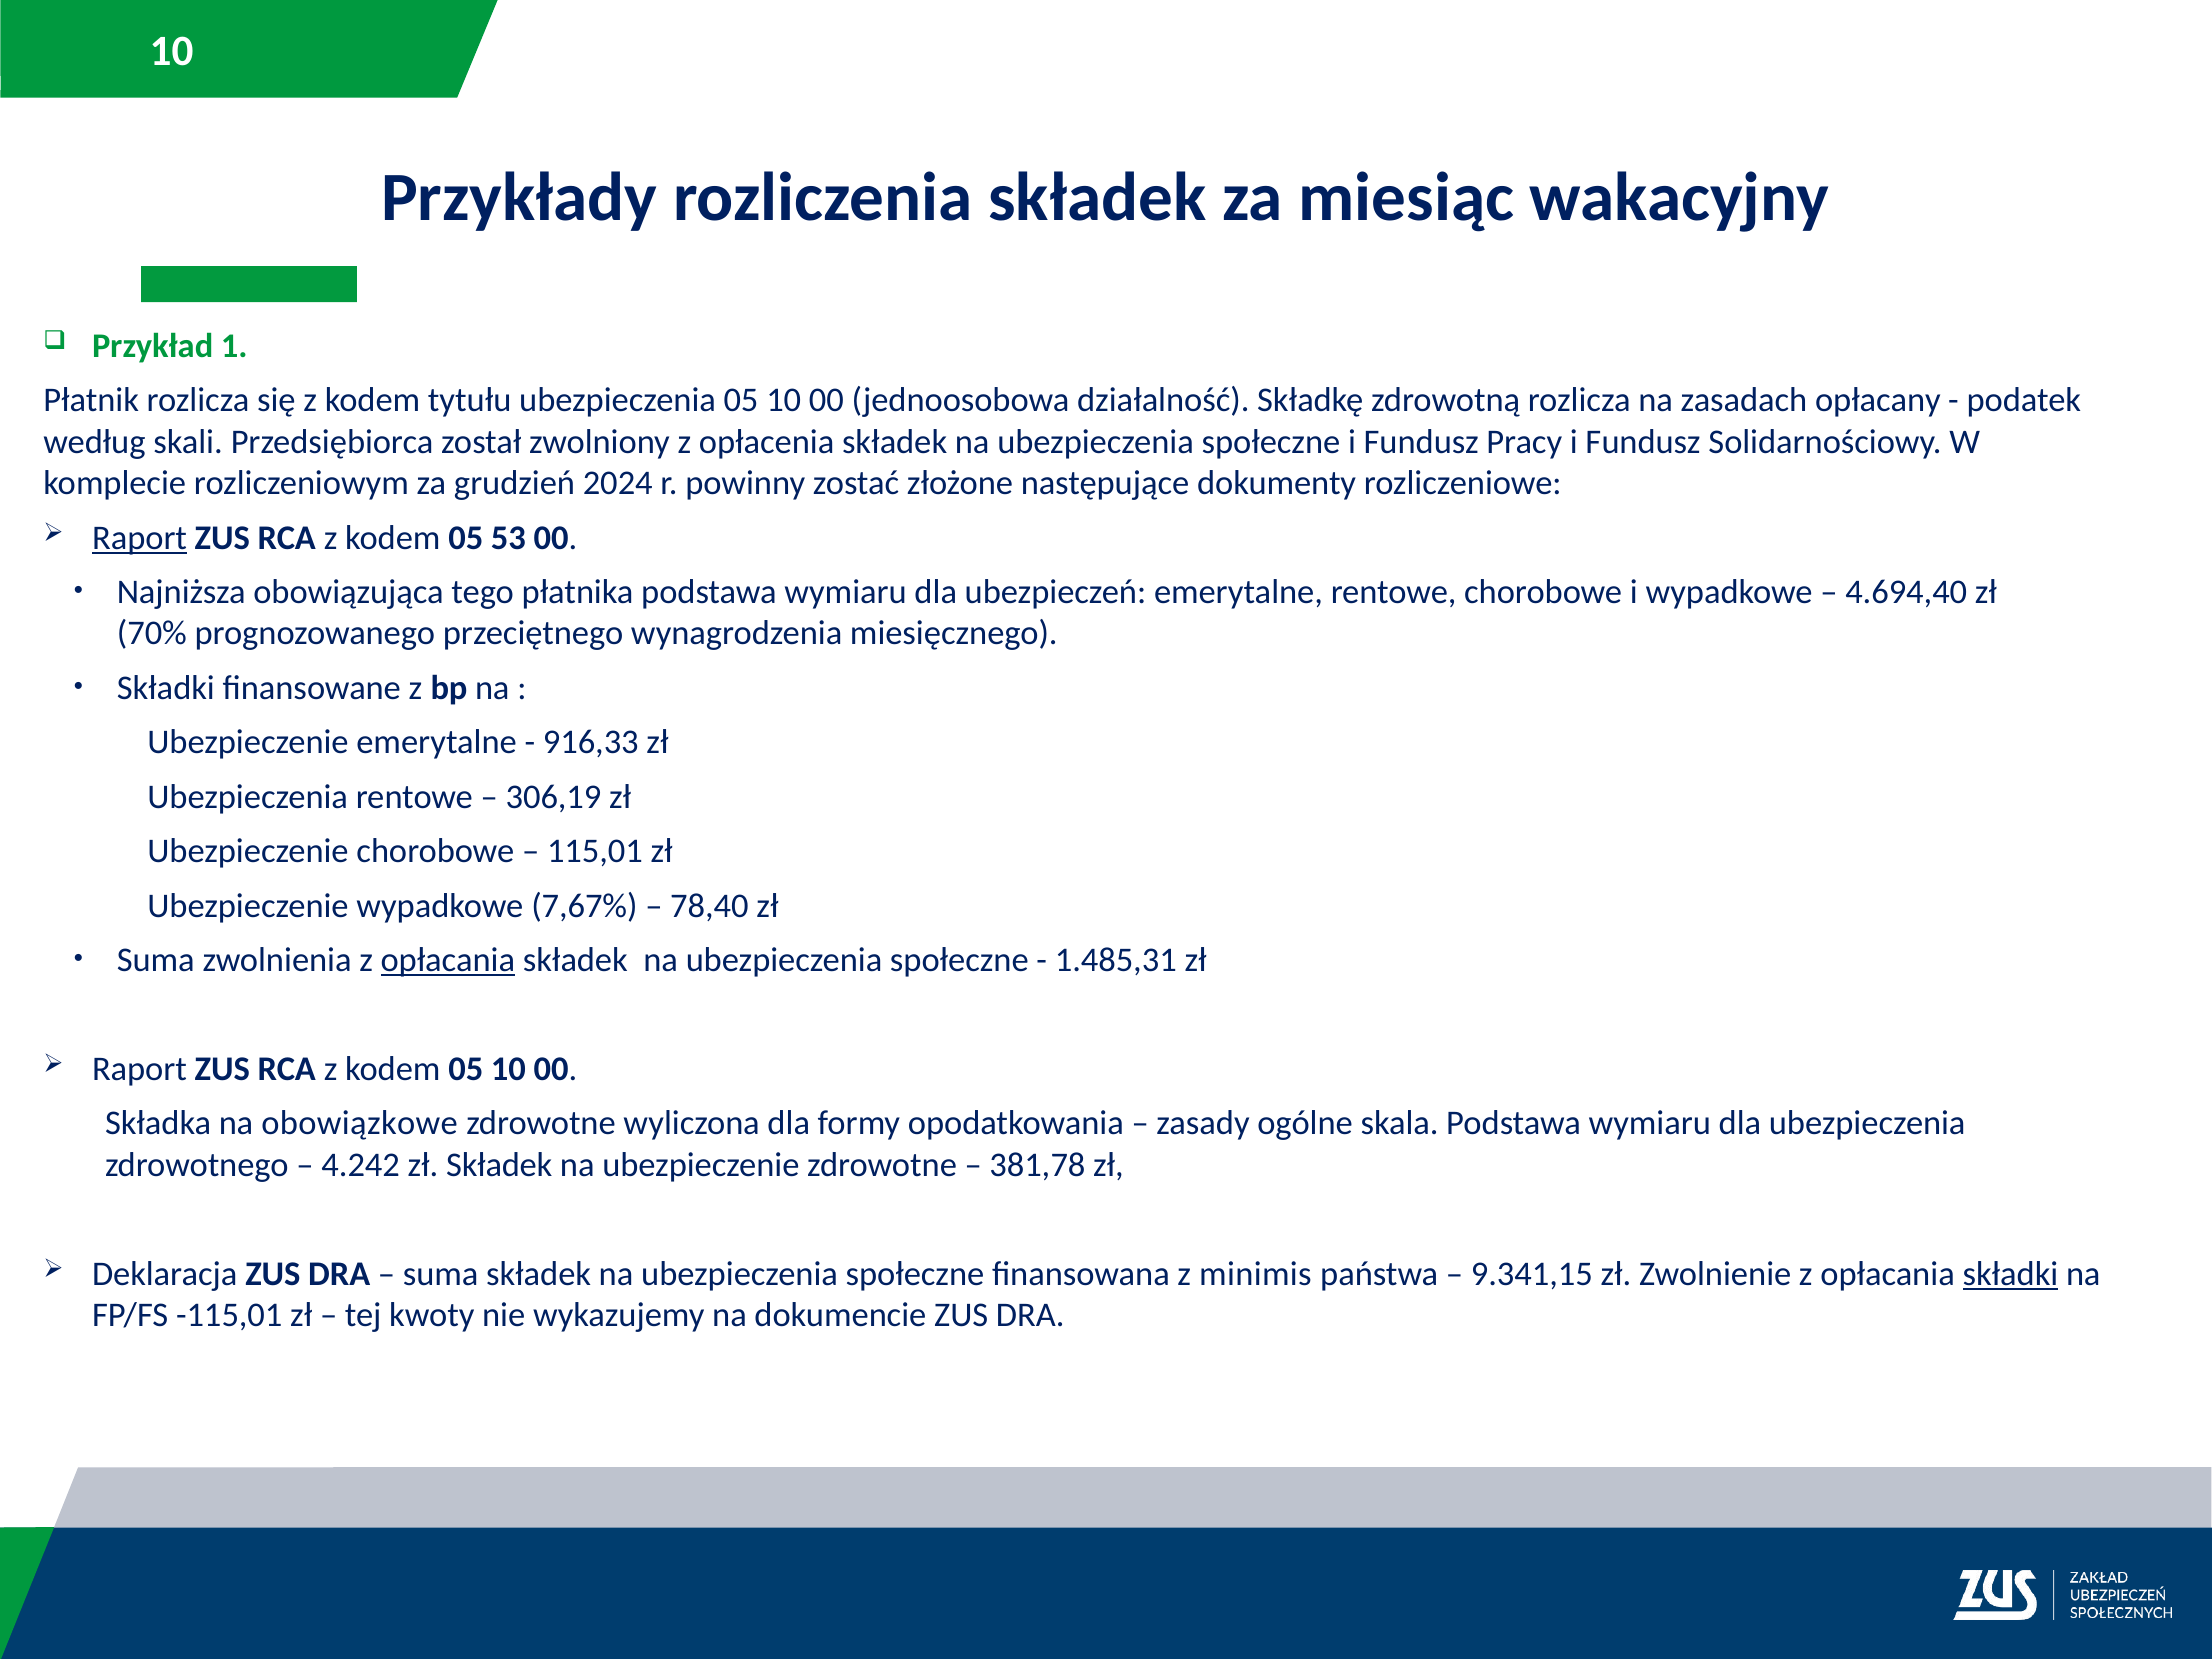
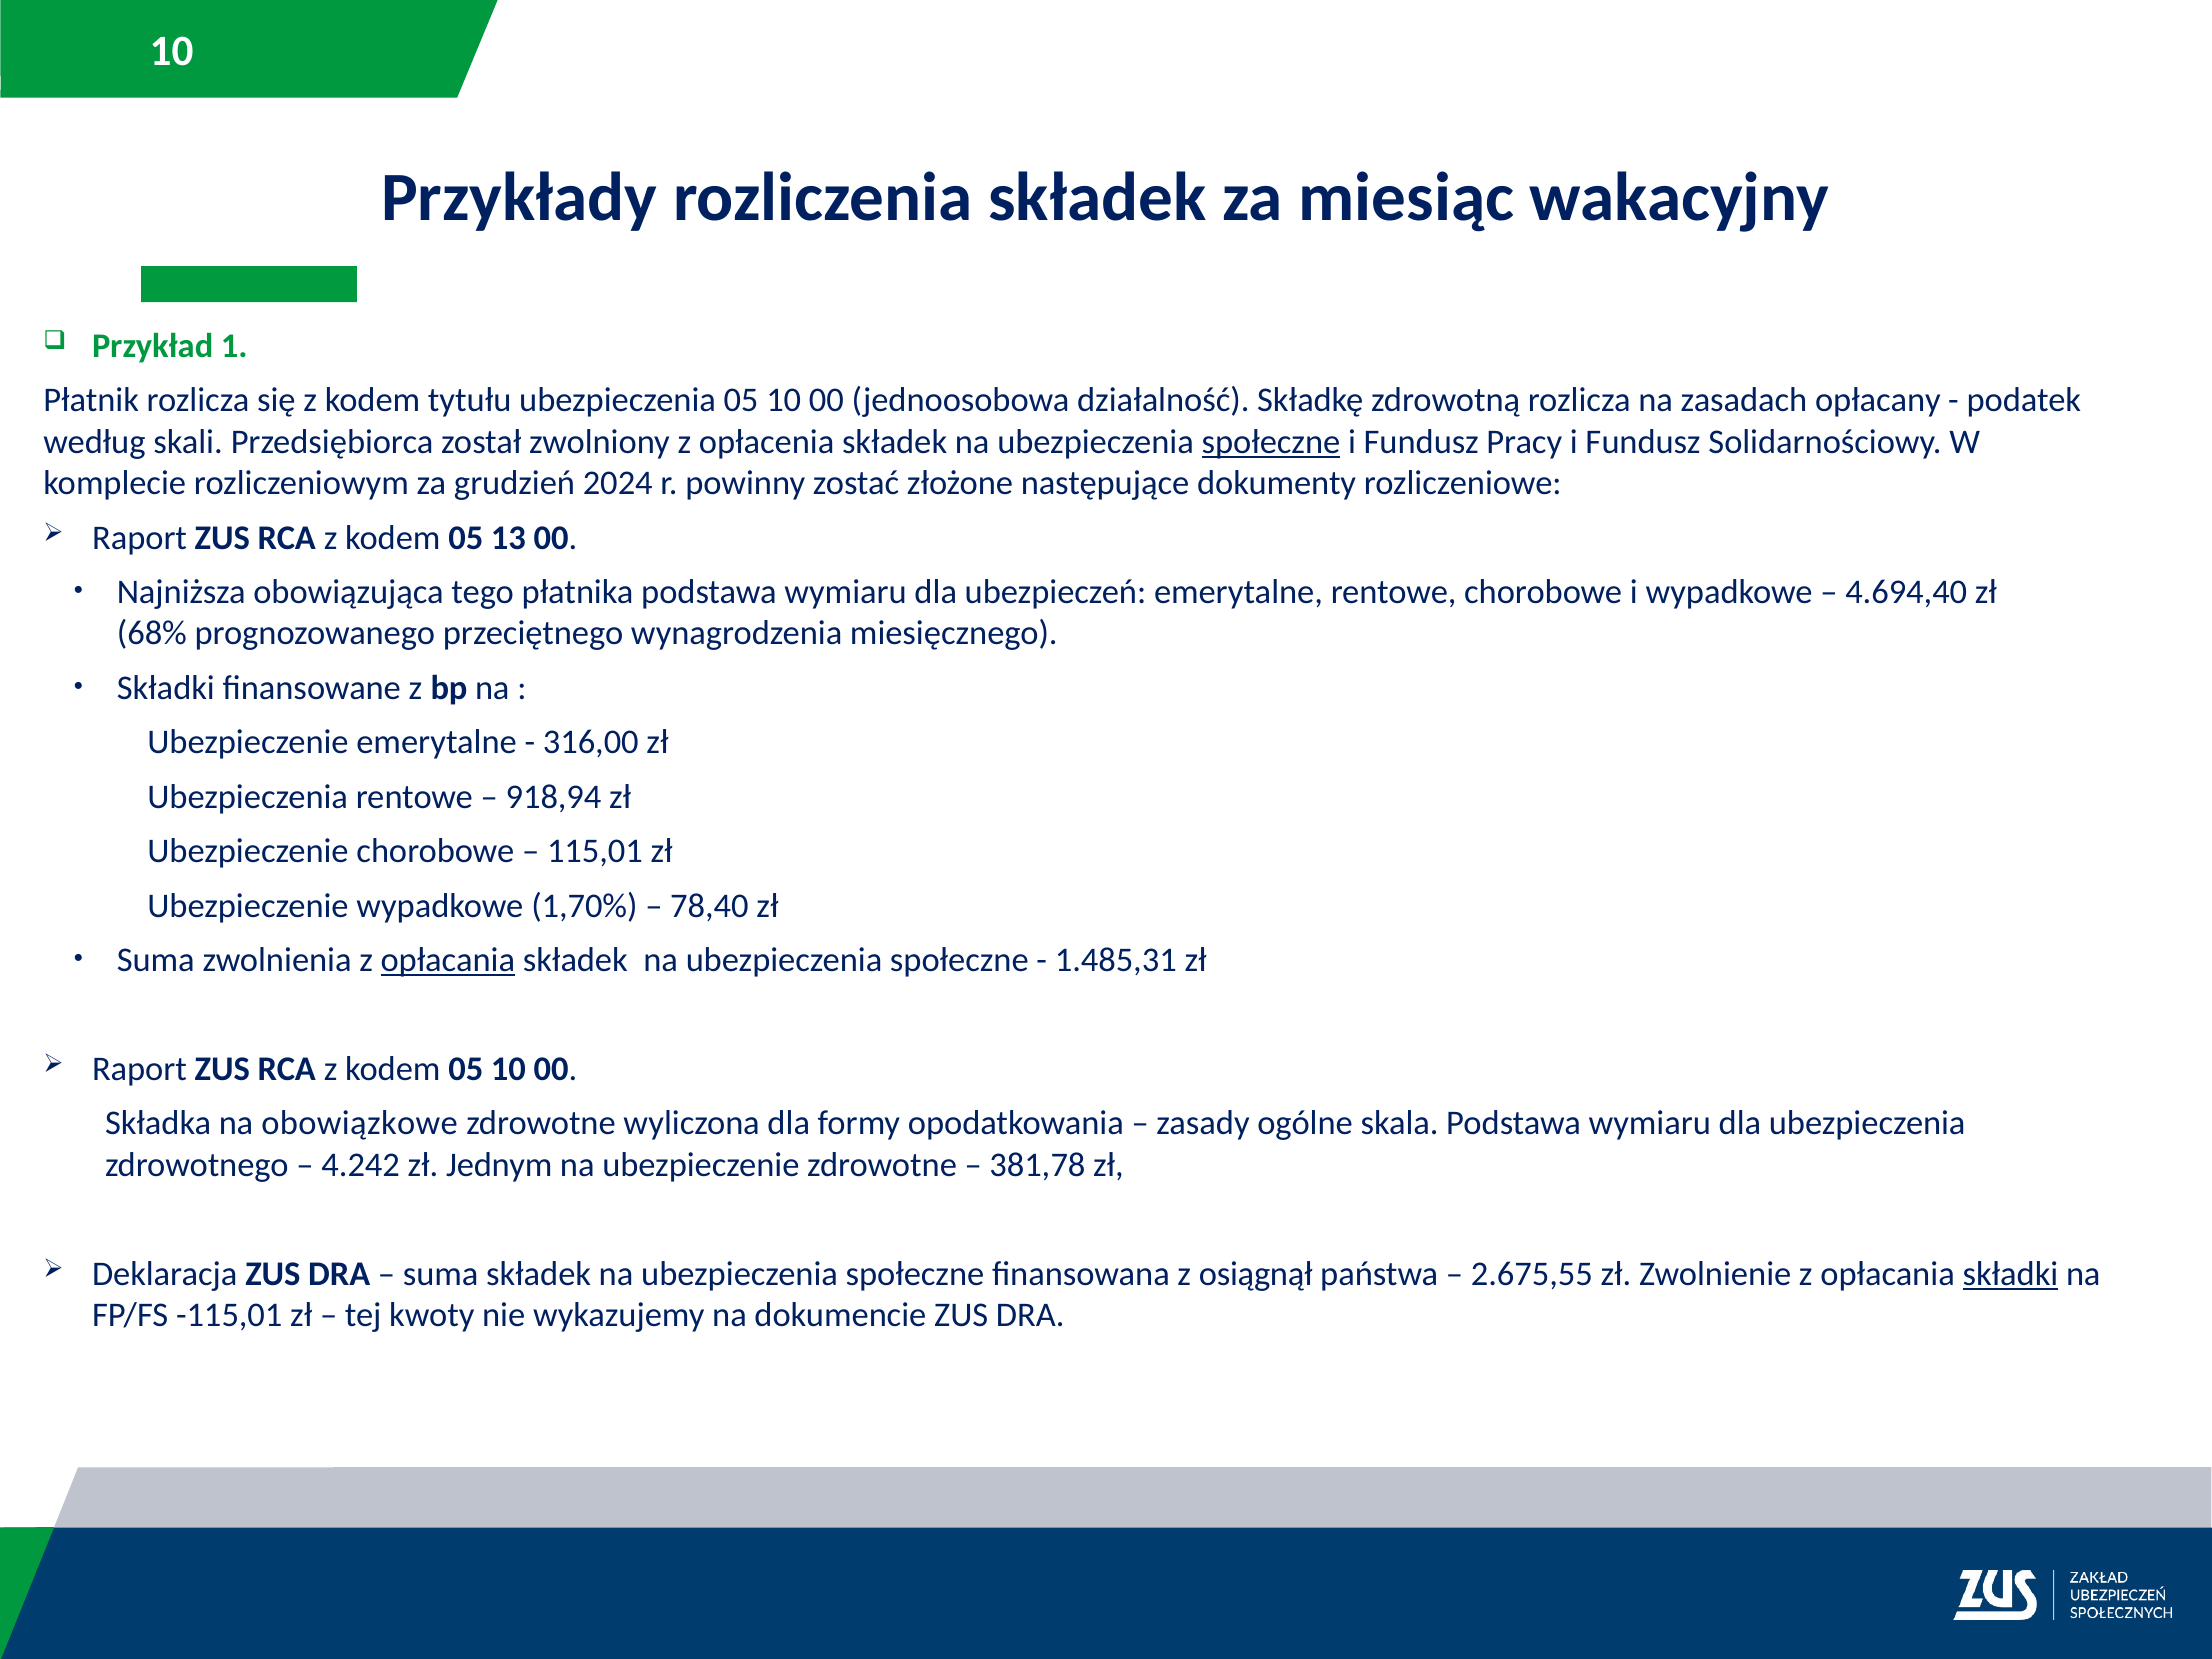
społeczne underline: none -> present (1271, 442)
Raport underline: present -> none (140, 538)
53: 53 -> 13 (508, 538)
70%: 70% -> 68% (152, 634)
916,33: 916,33 -> 316,00 (591, 742)
306,19: 306,19 -> 918,94 (554, 797)
7,67%: 7,67% -> 1,70% (584, 906)
zł Składek: Składek -> Jednym (499, 1165)
minimis: minimis -> osiągnął (1256, 1274)
9.341,15: 9.341,15 -> 2.675,55 (1532, 1274)
